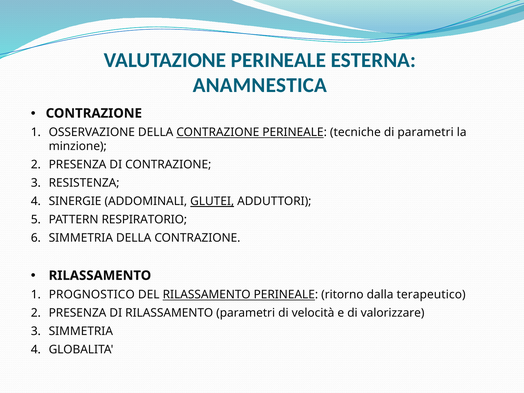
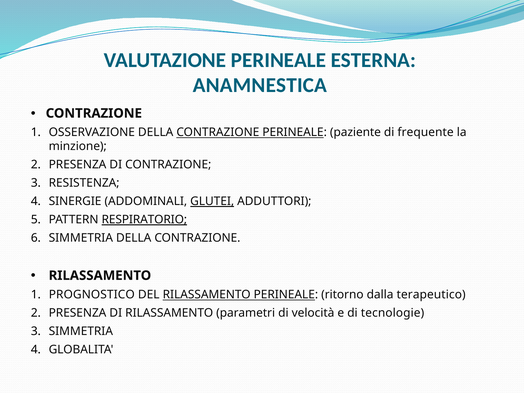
tecniche: tecniche -> paziente (355, 132)
di parametri: parametri -> frequente (426, 132)
RESPIRATORIO underline: none -> present (144, 220)
valorizzare: valorizzare -> tecnologie (393, 313)
